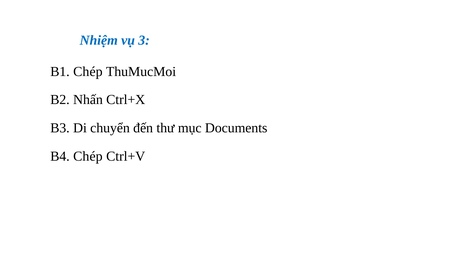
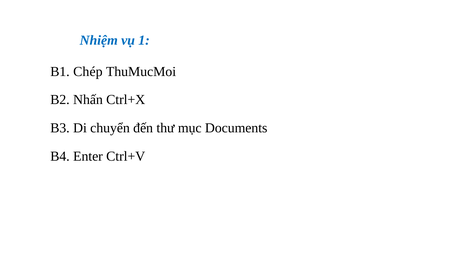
3: 3 -> 1 (144, 40)
B4 Chép: Chép -> Enter (88, 156)
